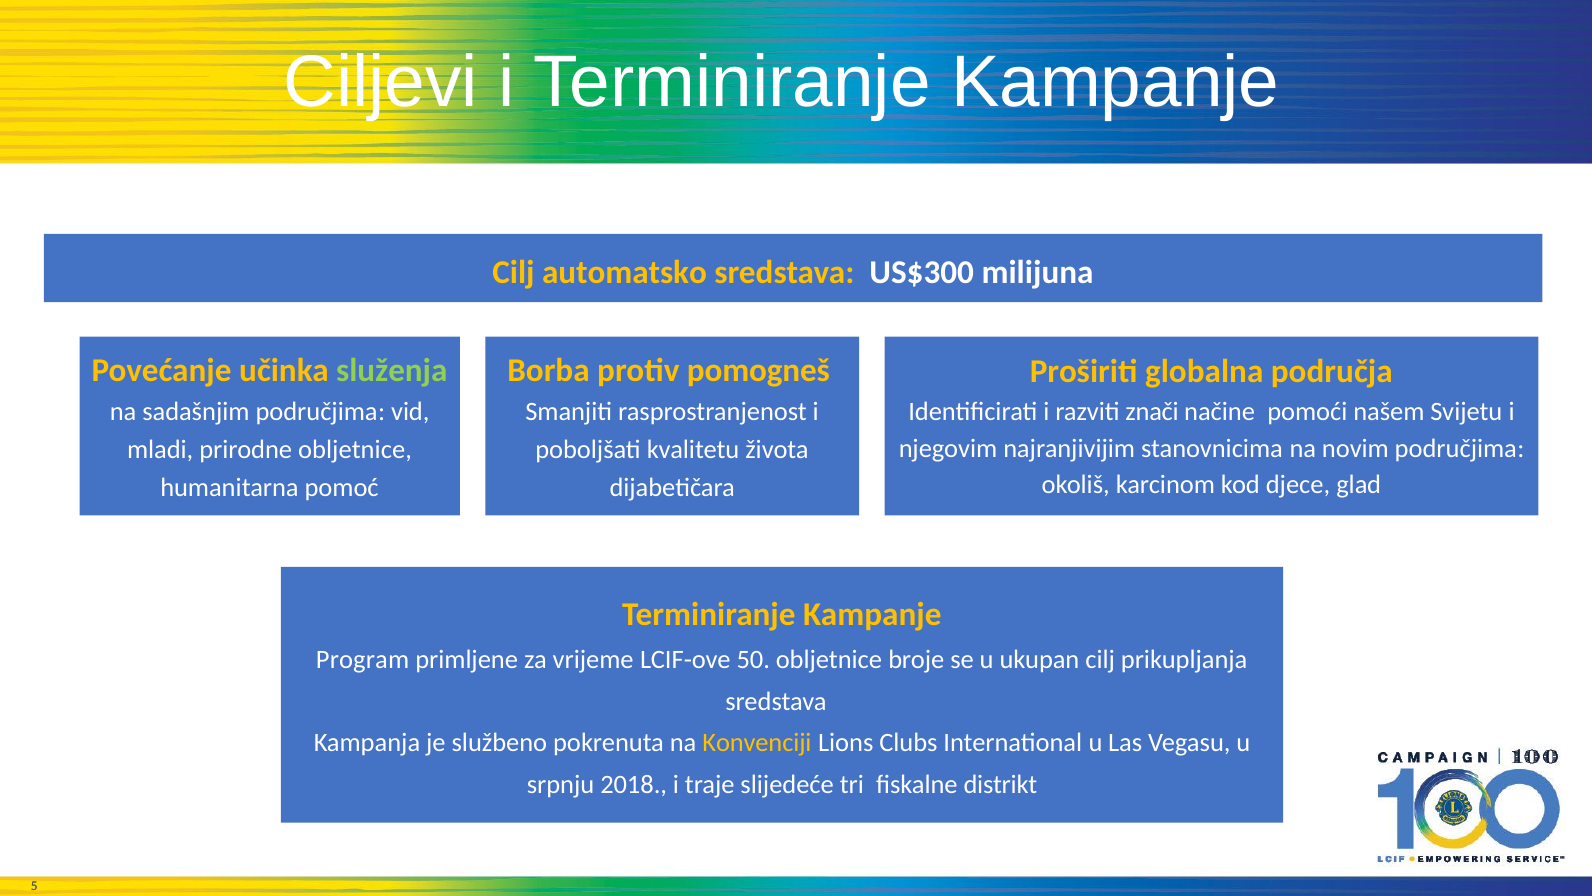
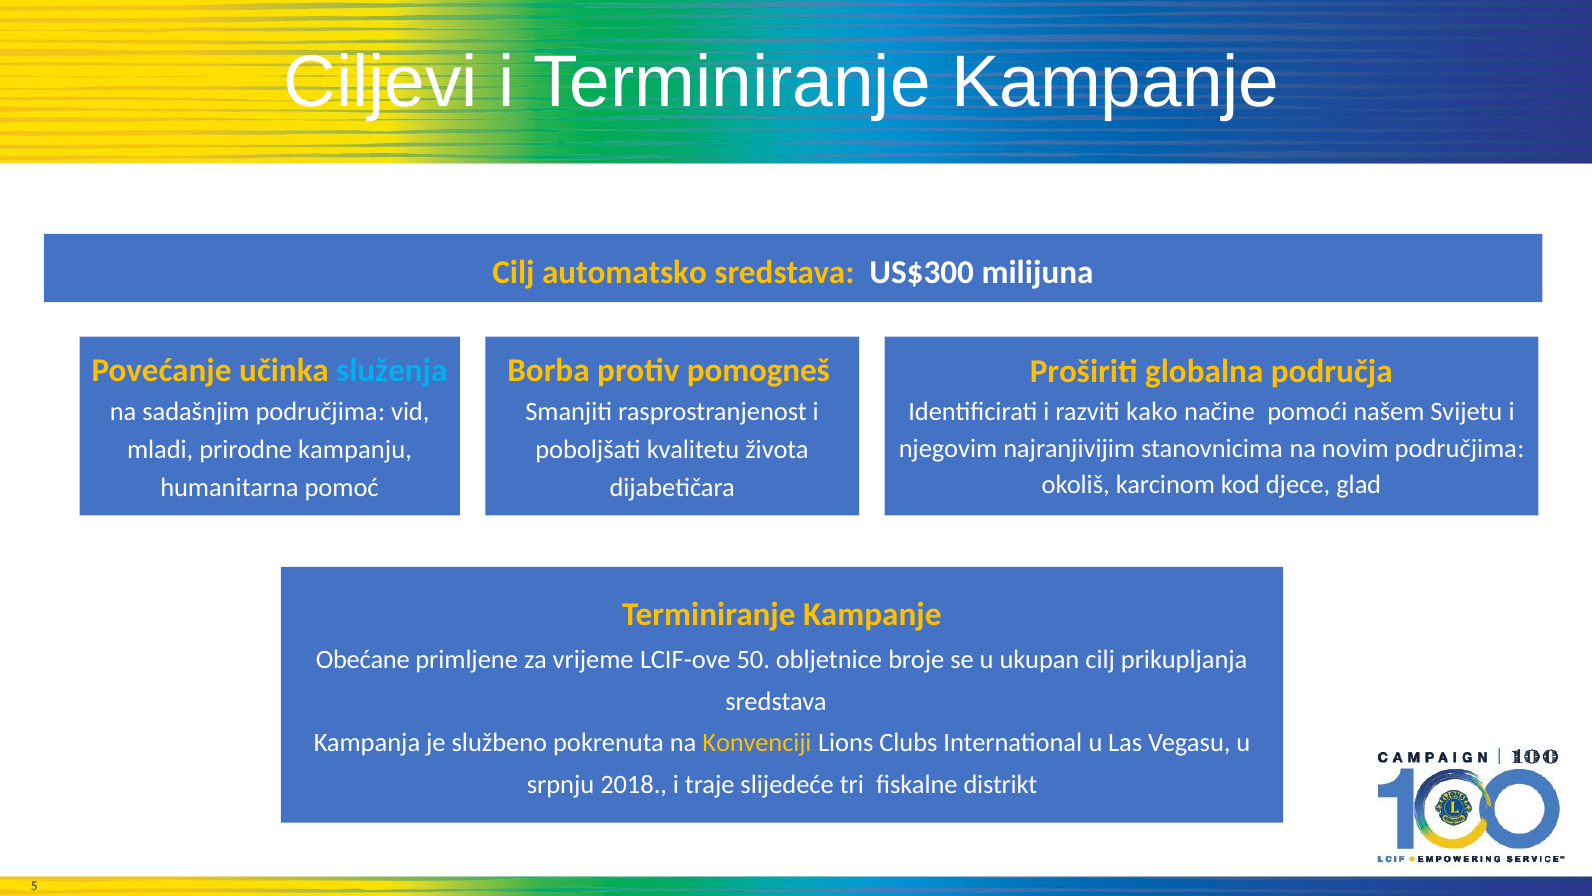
služenja colour: light green -> light blue (392, 370)
znači: znači -> kako (1152, 412)
prirodne obljetnice: obljetnice -> kampanju (355, 450)
Program: Program -> Obećane (363, 660)
